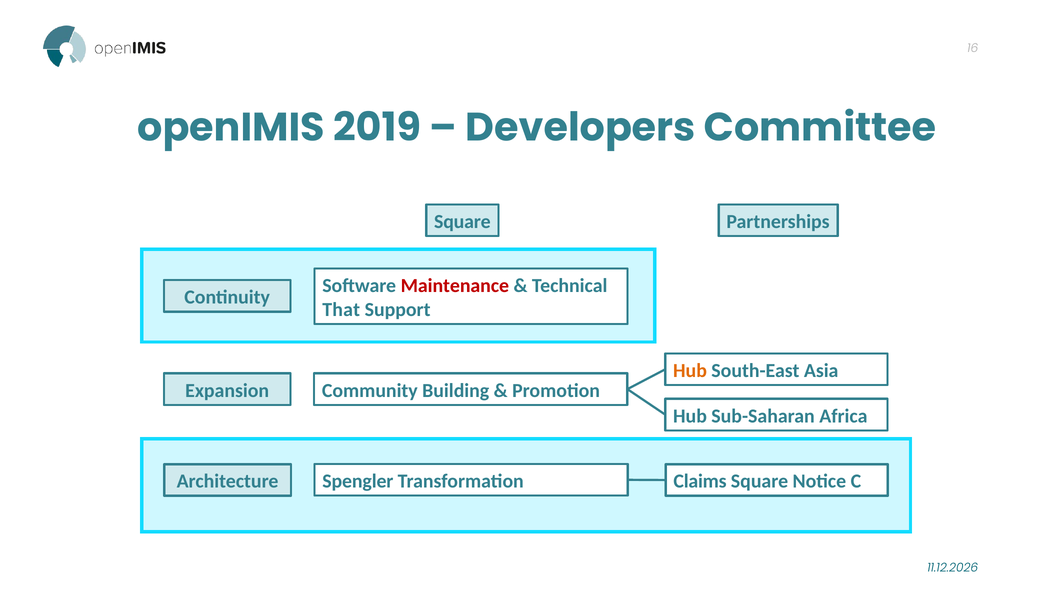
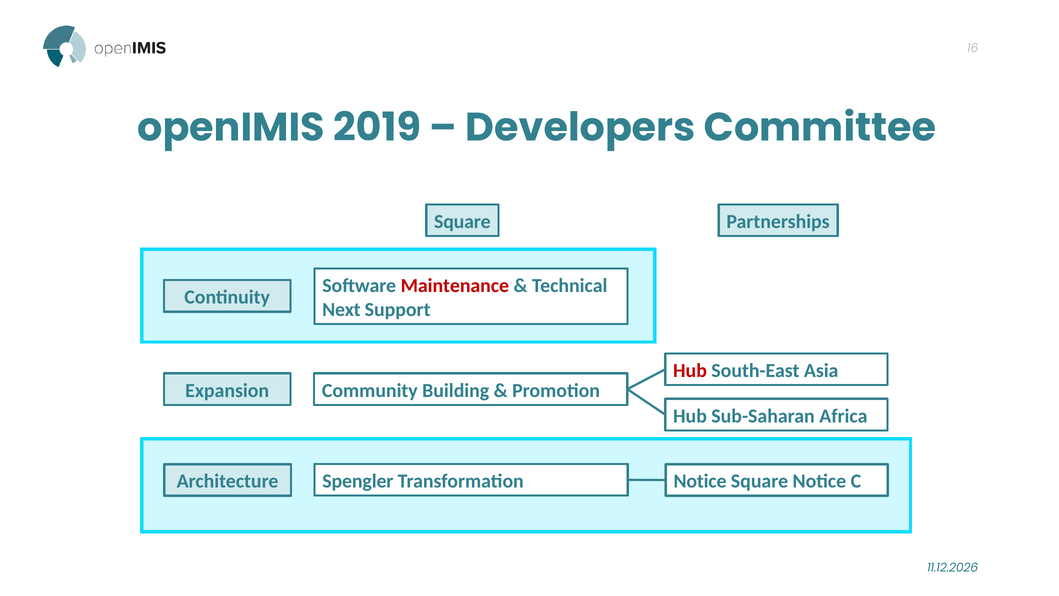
That: That -> Next (341, 309)
Hub colour: orange -> red (690, 370)
Claims: Claims -> Notice (700, 481)
